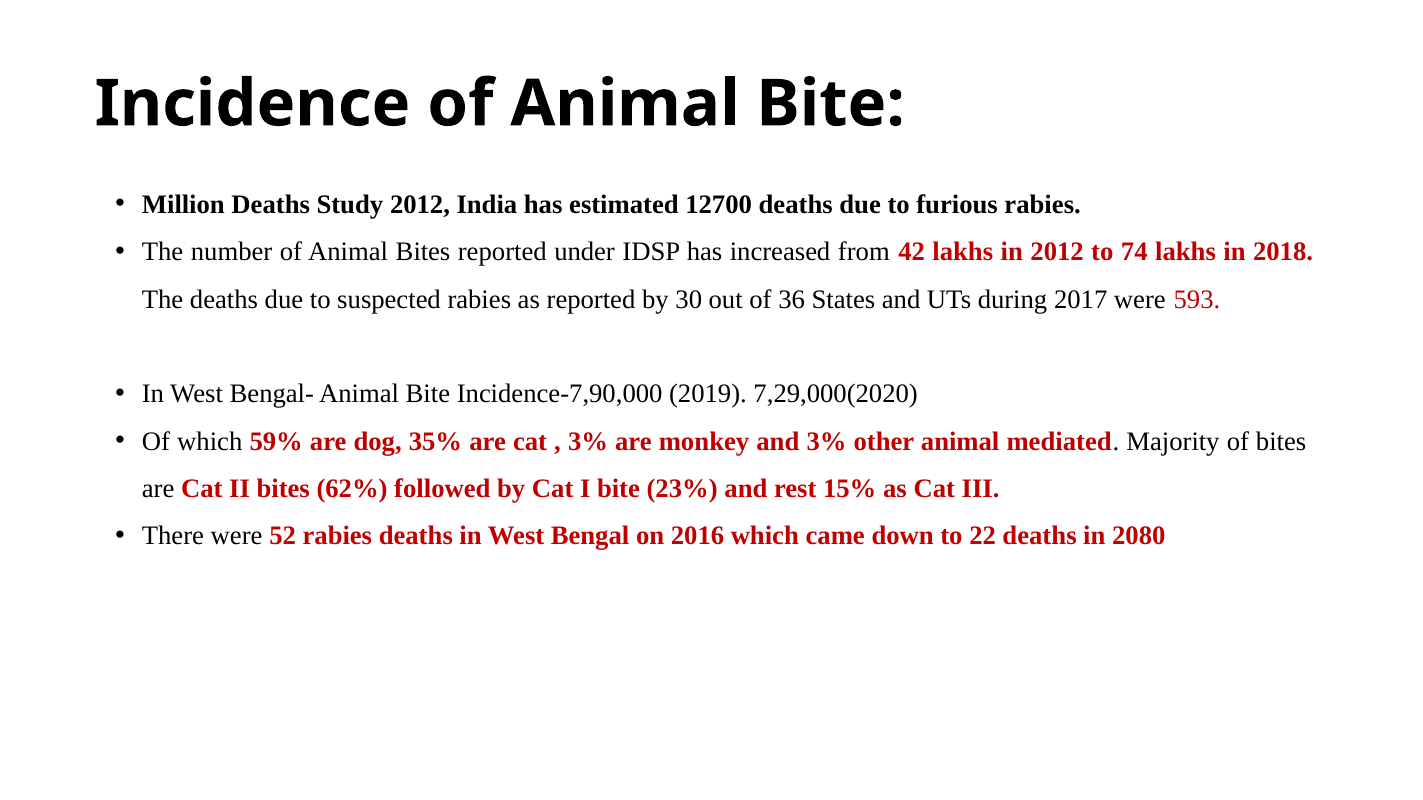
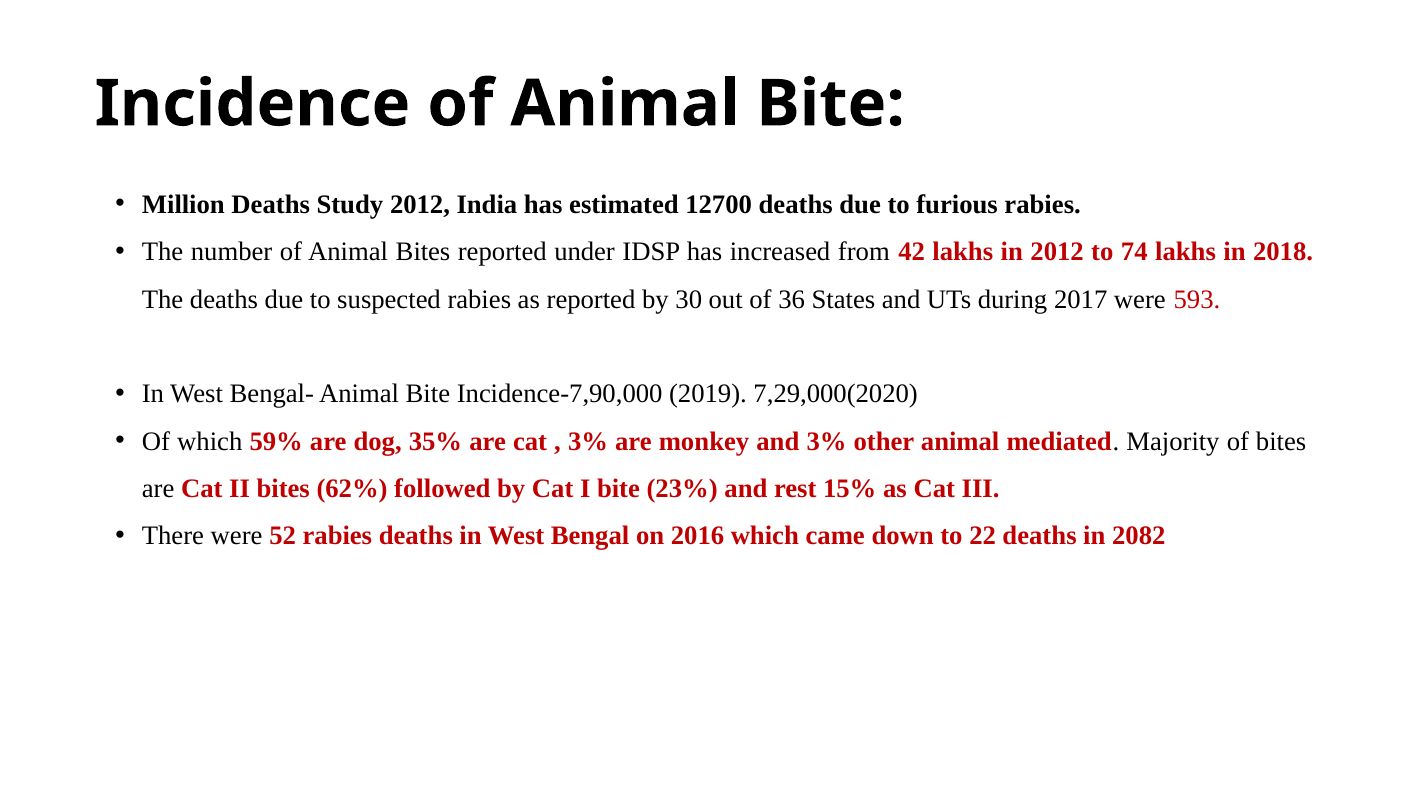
2080: 2080 -> 2082 (1139, 536)
